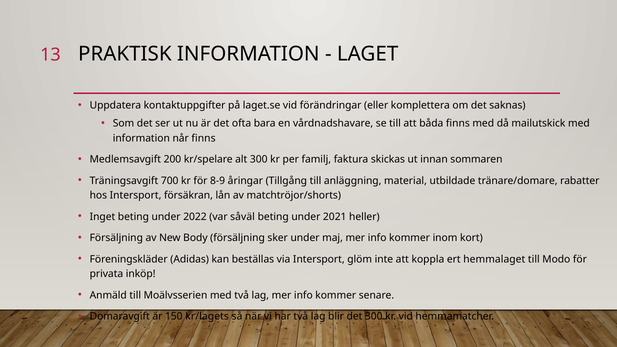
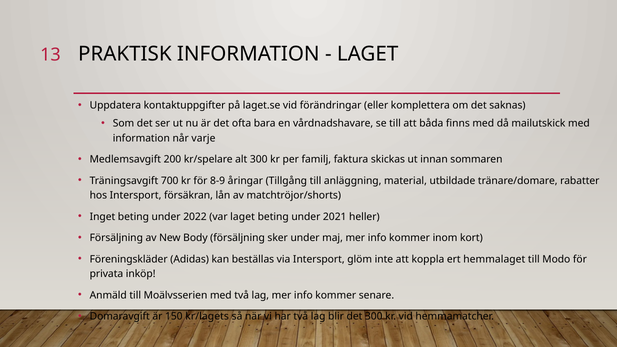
når finns: finns -> varje (204, 138)
var såväl: såväl -> laget (243, 217)
